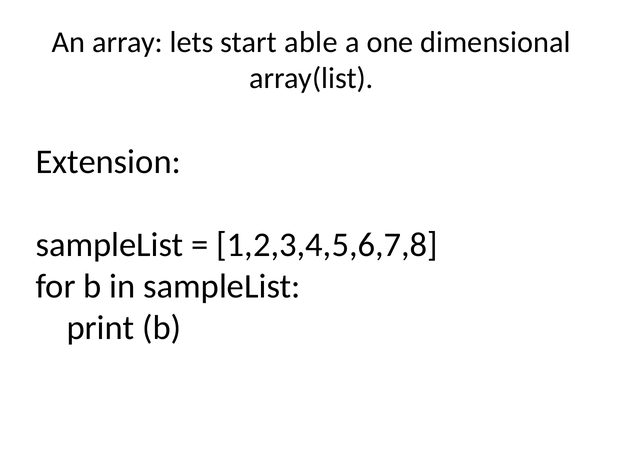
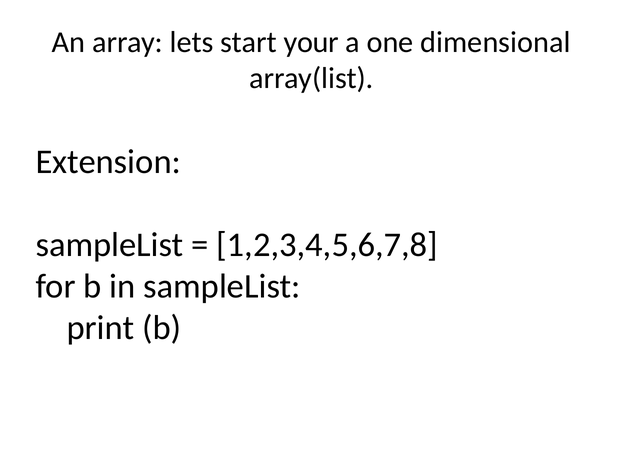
able: able -> your (311, 42)
